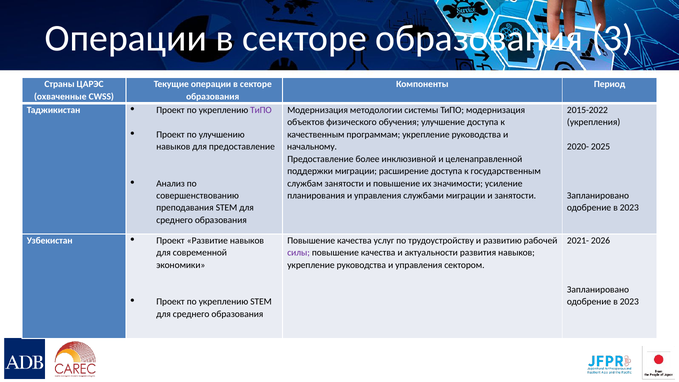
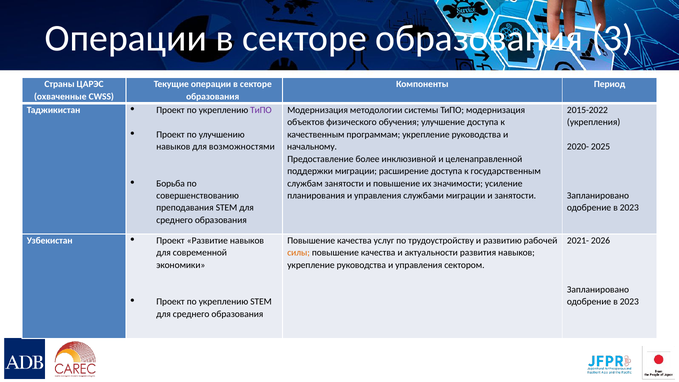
для предоставление: предоставление -> возможностями (242, 147)
Анализ: Анализ -> Борьба (171, 183)
силы colour: purple -> orange (299, 253)
